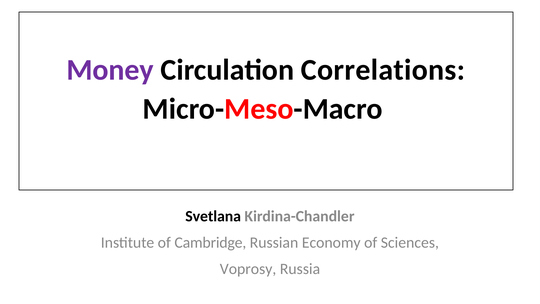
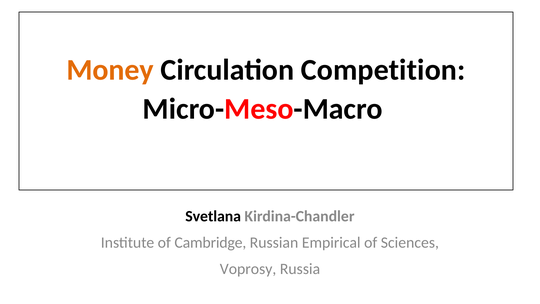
Money colour: purple -> orange (110, 70)
Correlations: Correlations -> Competition (383, 70)
Economy: Economy -> Empirical (331, 242)
